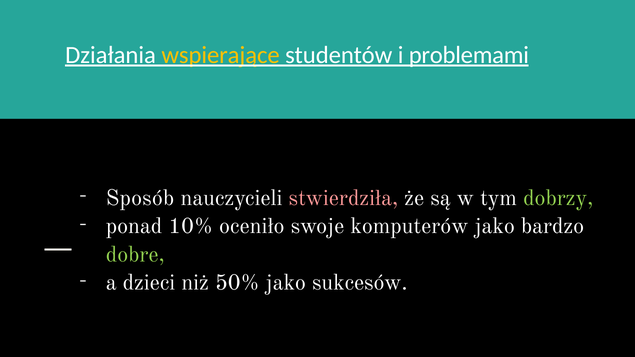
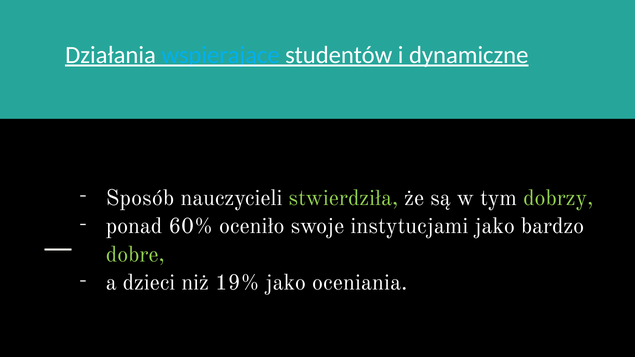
wspierające colour: yellow -> light blue (221, 55)
problemami: problemami -> dynamiczne (469, 55)
stwierdziła colour: pink -> light green (343, 198)
10%: 10% -> 60% (191, 226)
komputerów: komputerów -> instytucjami (409, 226)
50%: 50% -> 19% (237, 283)
sukcesów: sukcesów -> oceniania (360, 283)
